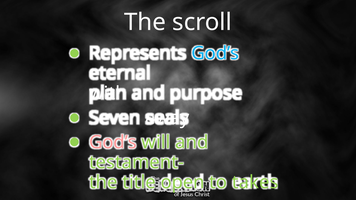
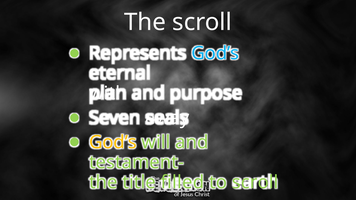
God’s colour: pink -> yellow (113, 142)
open: open -> filled (182, 182)
to takes: takes -> scroll (255, 182)
